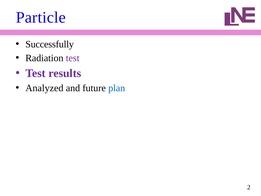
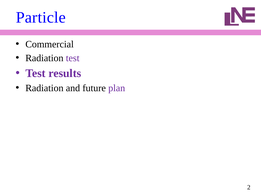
Successfully: Successfully -> Commercial (50, 44)
Analyzed: Analyzed -> Radiation (44, 88)
plan colour: blue -> purple (117, 88)
